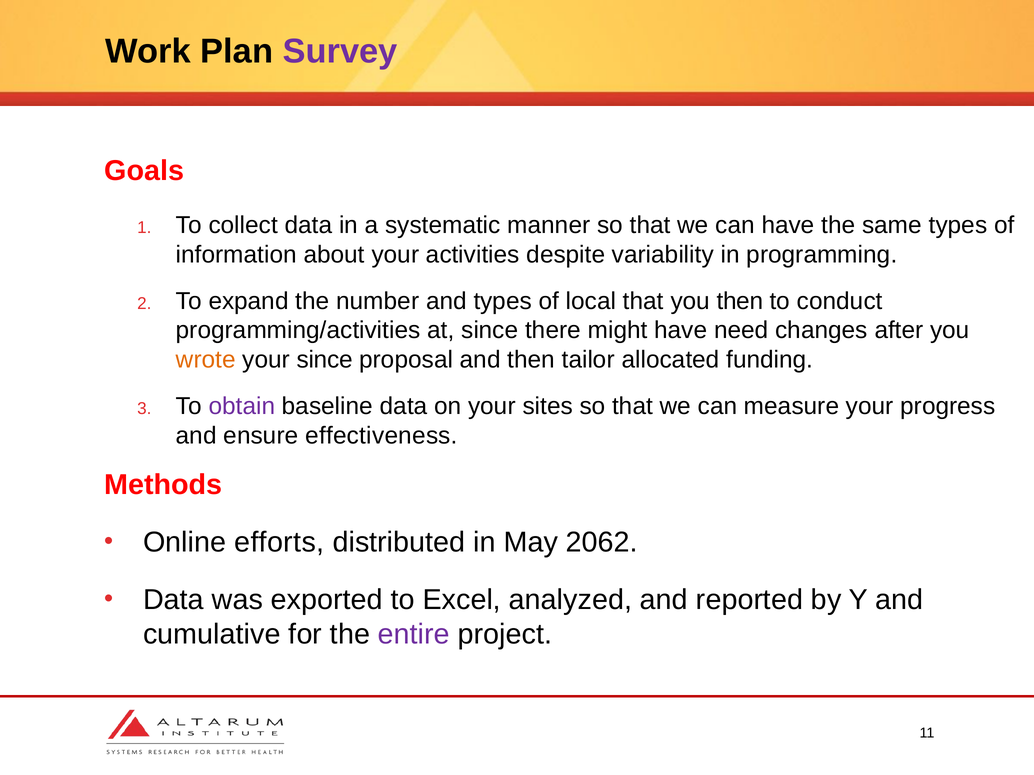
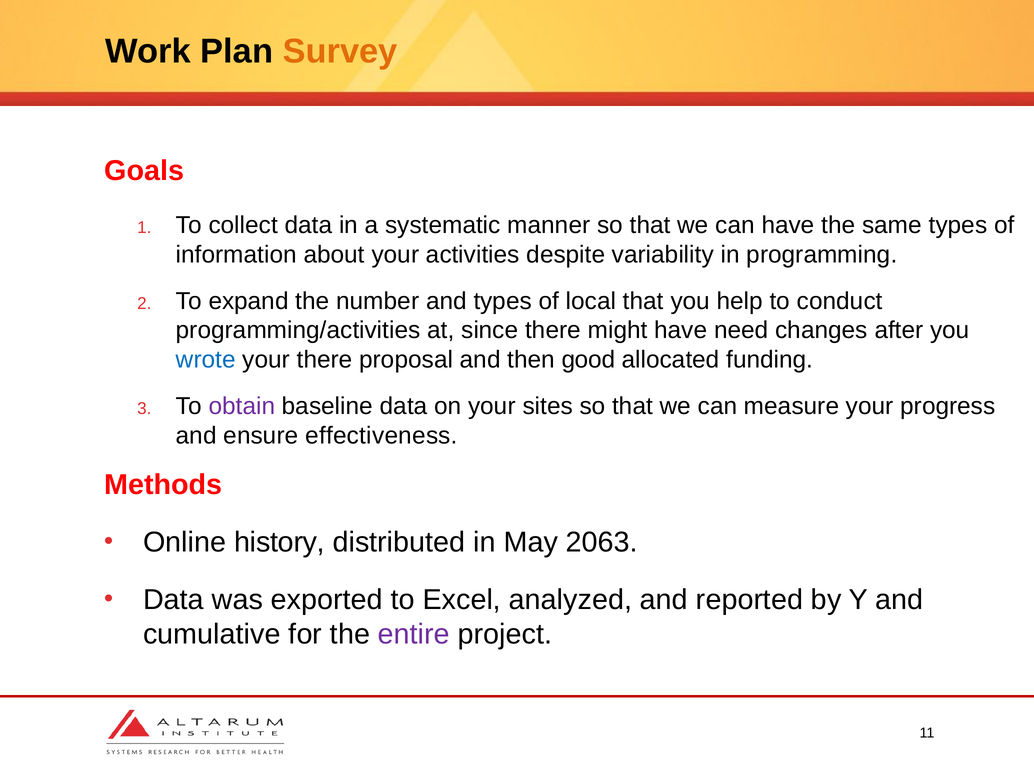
Survey colour: purple -> orange (340, 51)
you then: then -> help (740, 301)
wrote colour: orange -> blue (206, 360)
your since: since -> there (325, 360)
tailor: tailor -> good (588, 360)
efforts: efforts -> history (280, 543)
2062: 2062 -> 2063 (602, 543)
